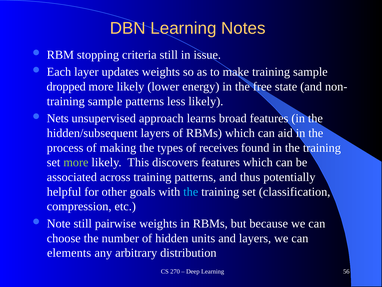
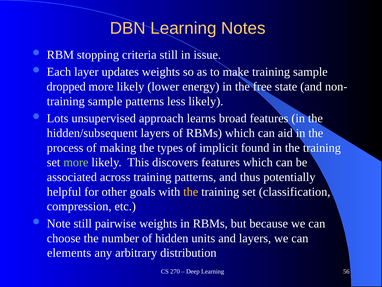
Nets: Nets -> Lots (58, 118)
receives: receives -> implicit (219, 148)
the colour: light blue -> yellow (191, 191)
